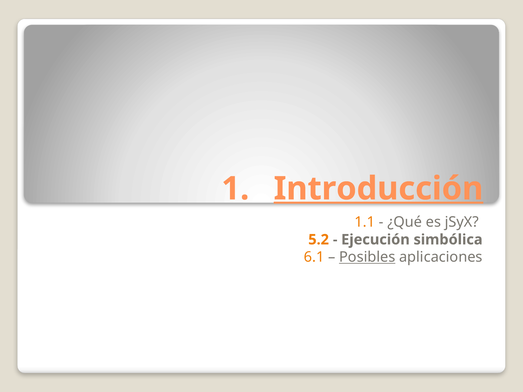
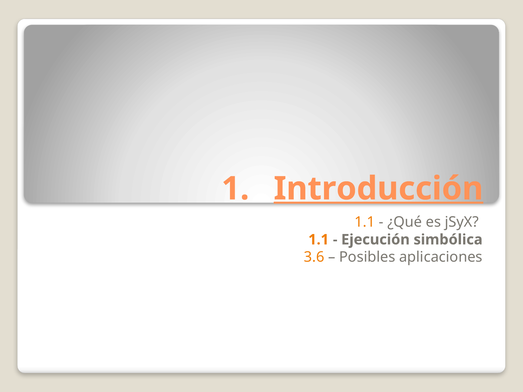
5.2: 5.2 -> 1.1 (319, 240)
6.1: 6.1 -> 3.6 (314, 257)
Posibles underline: present -> none (367, 257)
